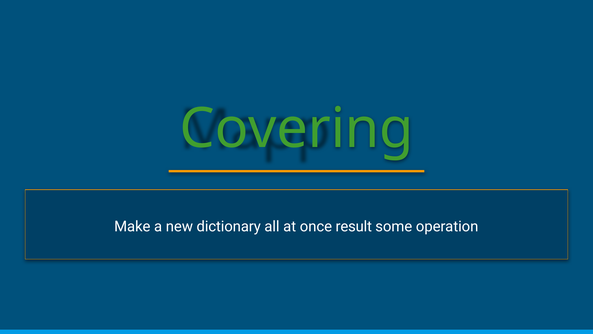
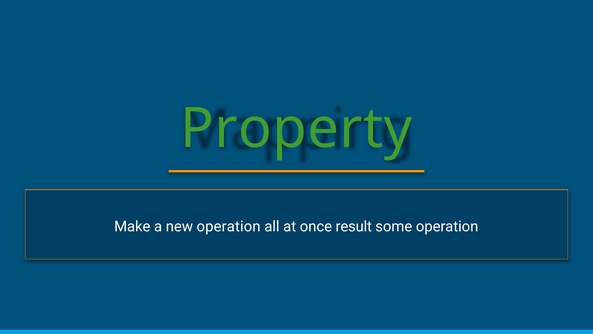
Covering: Covering -> Property (296, 129)
new dictionary: dictionary -> operation (229, 226)
